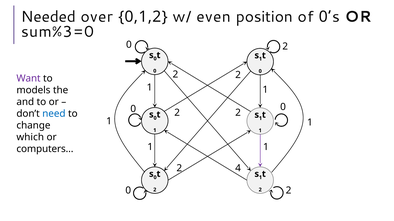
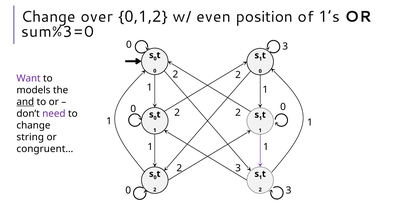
Needed: Needed -> Change (48, 17)
of 0: 0 -> 1 (323, 17)
2: 2 -> 3 (285, 46)
and underline: none -> present (25, 102)
need colour: blue -> purple (54, 114)
which: which -> string (30, 138)
computers…: computers… -> congruent… (45, 149)
2 4: 4 -> 3 (238, 169)
2: 2 -> 3 (289, 191)
